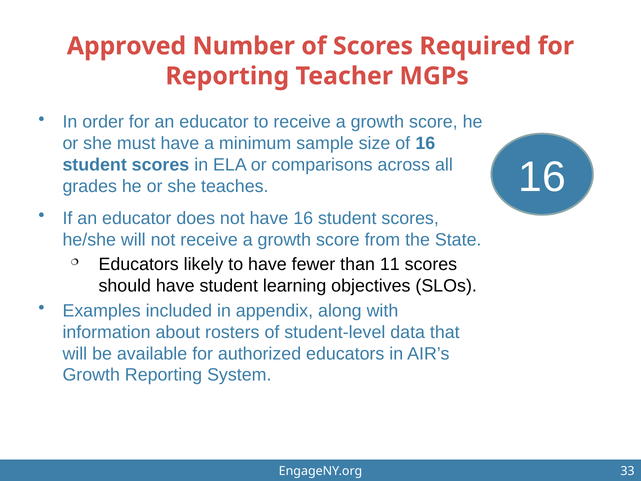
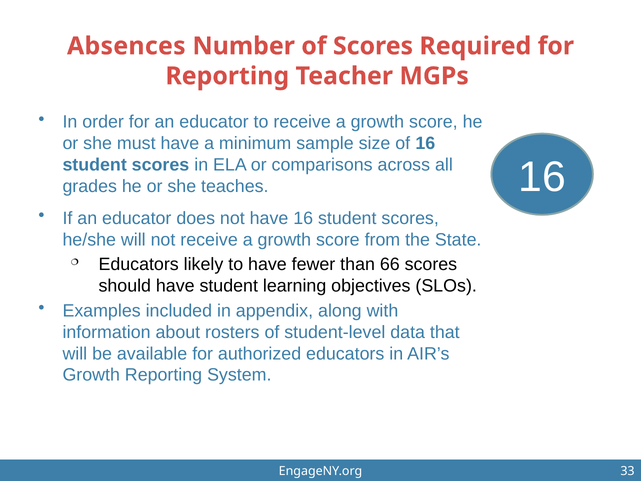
Approved: Approved -> Absences (126, 46)
11: 11 -> 66 (390, 264)
